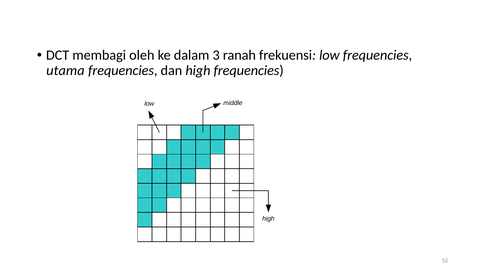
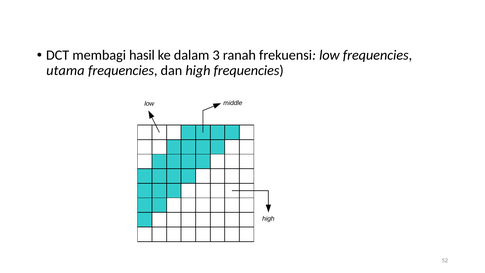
oleh: oleh -> hasil (142, 55)
